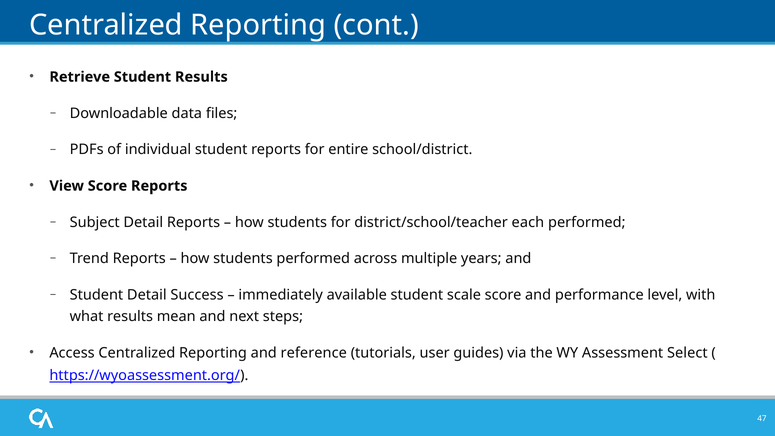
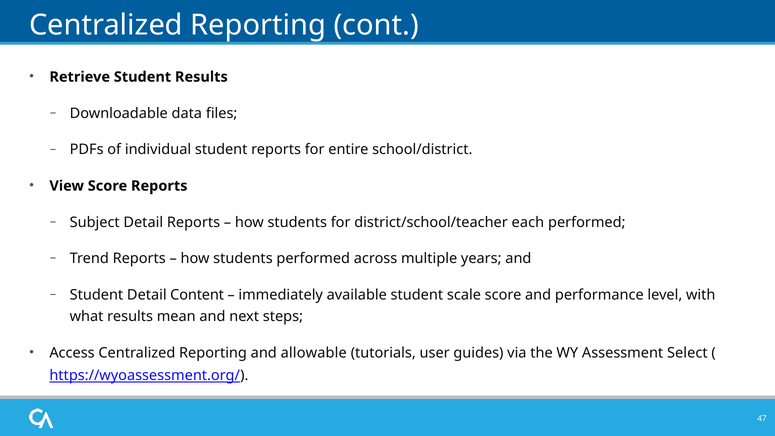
Success: Success -> Content (197, 295)
reference: reference -> allowable (314, 353)
